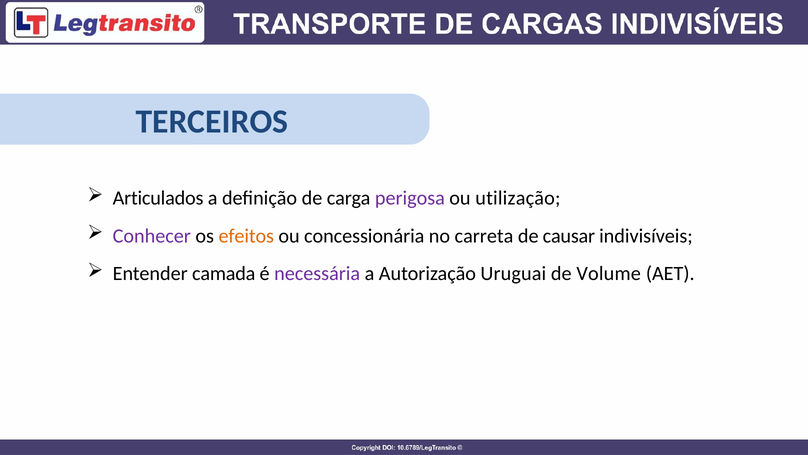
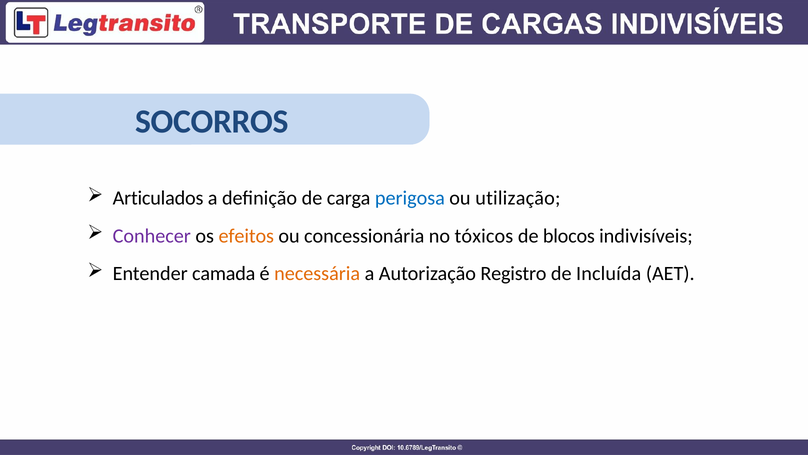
TERCEIROS: TERCEIROS -> SOCORROS (212, 121)
perigosa colour: purple -> blue (410, 198)
carreta: carreta -> tóxicos (484, 236)
causar: causar -> blocos (569, 236)
necessária colour: purple -> orange (317, 273)
Uruguai: Uruguai -> Registro (513, 273)
Volume: Volume -> Incluída (609, 273)
